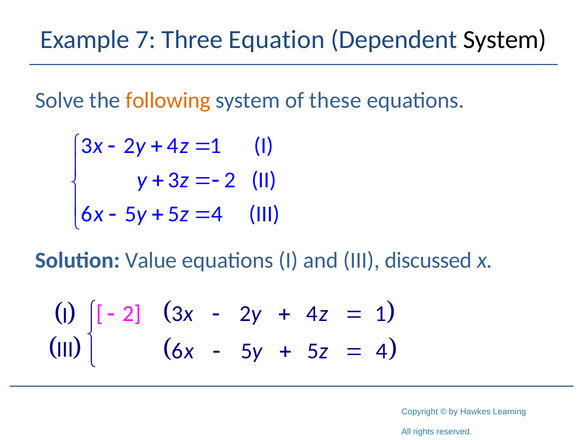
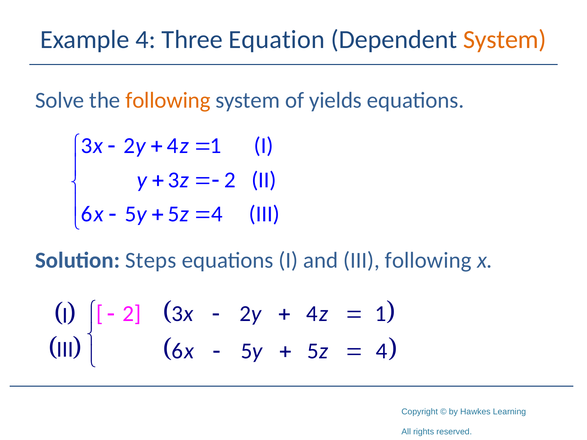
Example 7: 7 -> 4 (146, 39)
System colour: black -> orange (505, 39)
these: these -> yields (336, 100)
Value: Value -> Steps (151, 260)
III discussed: discussed -> following (428, 260)
